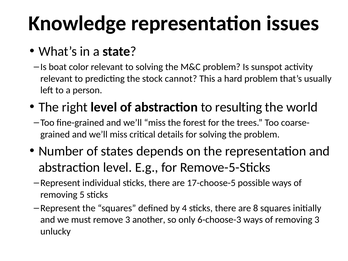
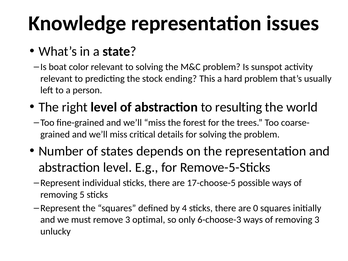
cannot: cannot -> ending (181, 79)
8: 8 -> 0 (256, 208)
another: another -> optimal (149, 220)
